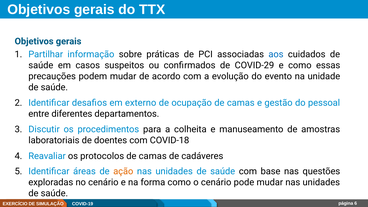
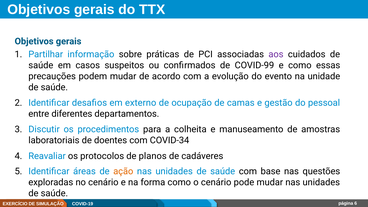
aos colour: blue -> purple (276, 54)
COVID-29: COVID-29 -> COVID-99 (254, 65)
COVID-18: COVID-18 -> COVID-34 (170, 140)
protocolos de camas: camas -> planos (153, 156)
